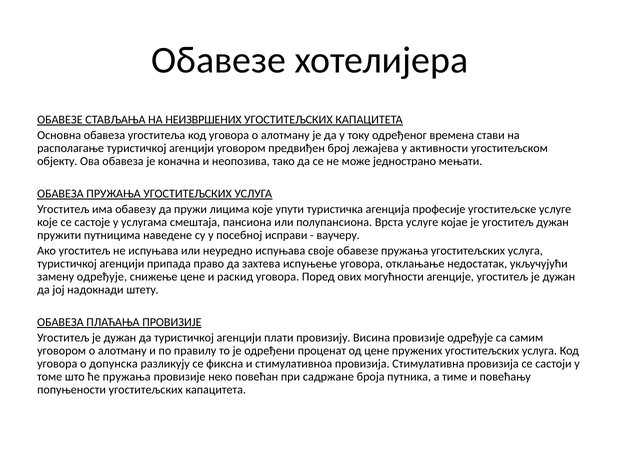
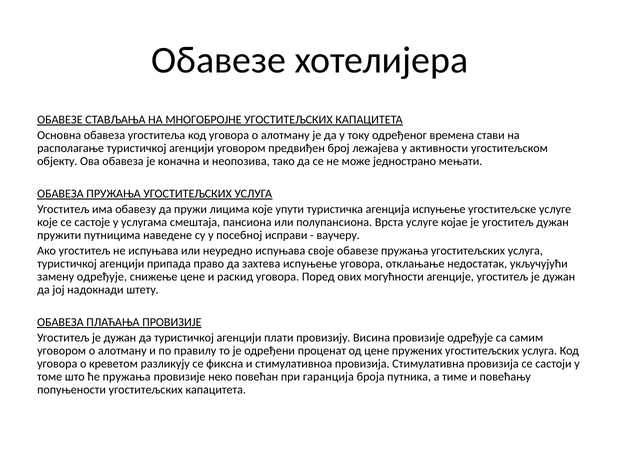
НЕИЗВРШЕНИХ: НЕИЗВРШЕНИХ -> МНОГОБРОЈНЕ (203, 120)
агенција професије: професије -> испуњење (439, 209)
допунска: допунска -> креветом (113, 364)
садржане: садржане -> гаранција (328, 377)
